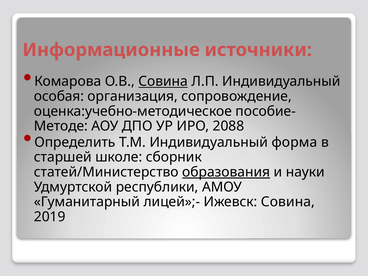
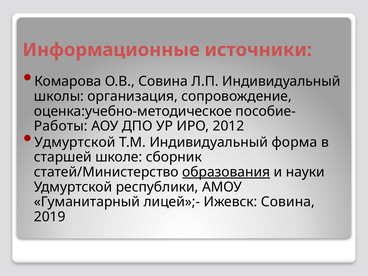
Совина underline: present -> none (163, 81)
особая: особая -> школы (59, 96)
Методе: Методе -> Работы (61, 126)
2088: 2088 -> 2012 (228, 126)
Определить: Определить -> Удмуртской (75, 142)
